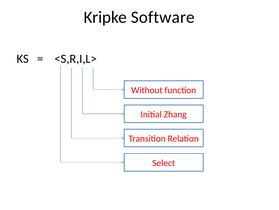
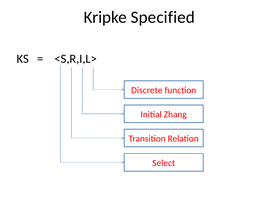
Software: Software -> Specified (163, 17)
Without: Without -> Discrete (147, 90)
